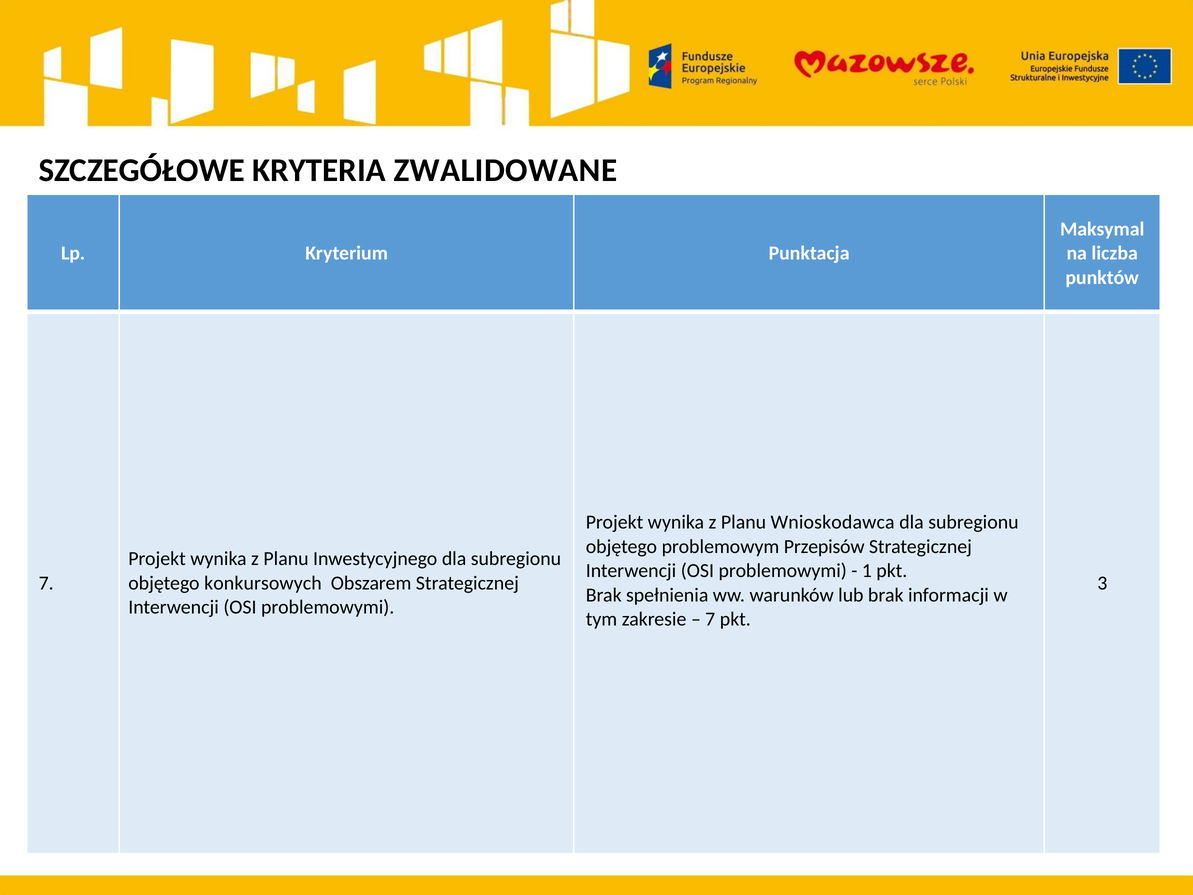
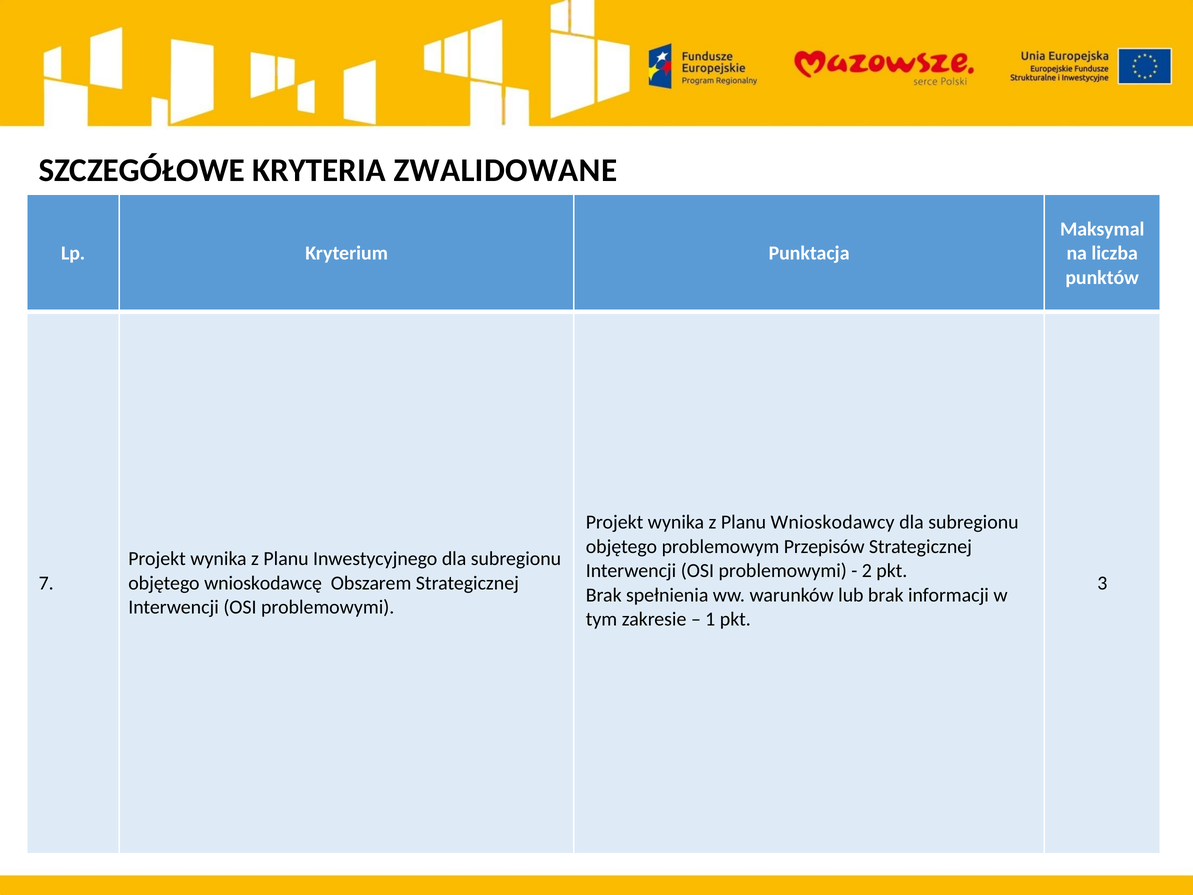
Wnioskodawca: Wnioskodawca -> Wnioskodawcy (833, 522)
1: 1 -> 2 (867, 571)
konkursowych: konkursowych -> wnioskodawcę (263, 583)
7: 7 -> 1 (710, 619)
